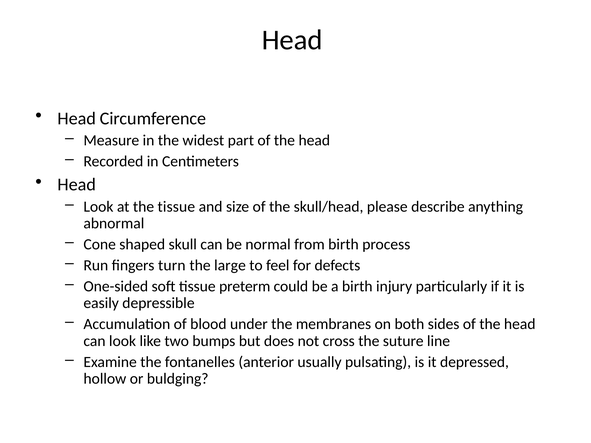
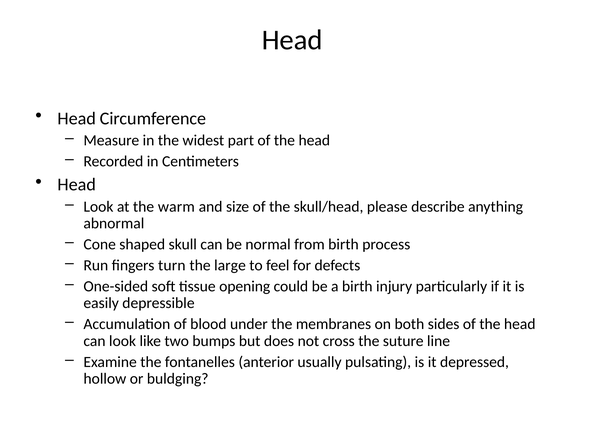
the tissue: tissue -> warm (176, 207)
preterm: preterm -> opening (245, 286)
